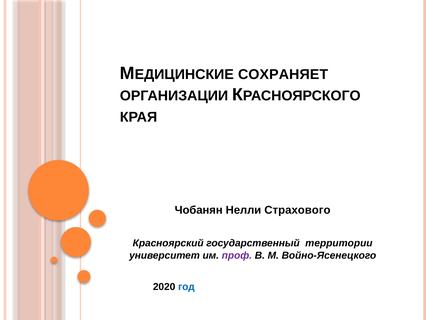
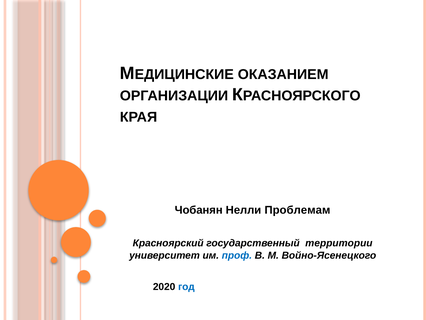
СОХРАНЯЕТ: СОХРАНЯЕТ -> ОКАЗАНИЕМ (283, 74)
Страхового: Страхового -> Проблемам (297, 210)
проф colour: purple -> blue (237, 255)
